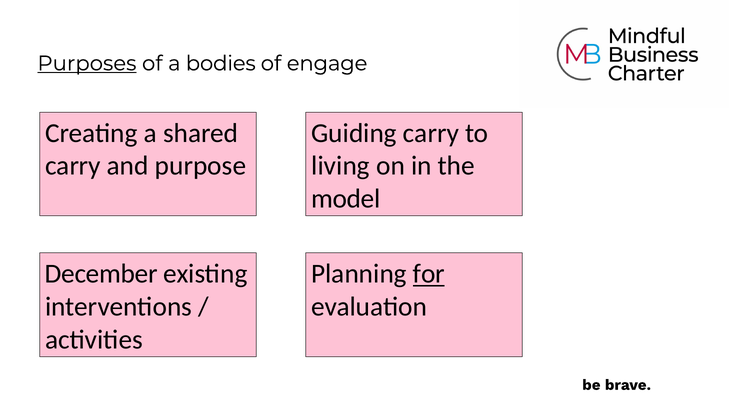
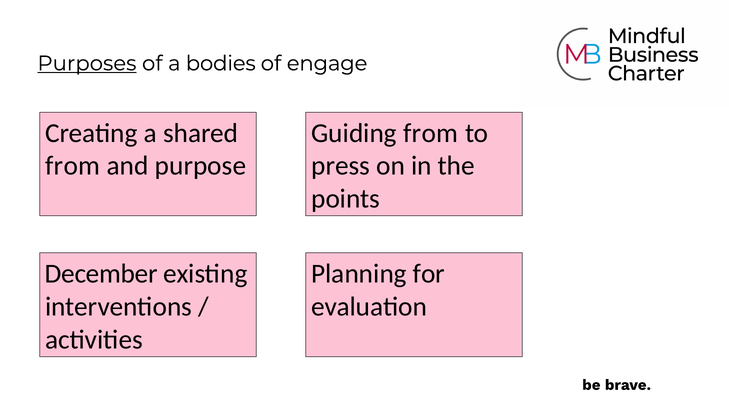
Guiding carry: carry -> from (431, 133)
carry: carry -> from (73, 166)
living: living -> press (341, 166)
model: model -> points (346, 199)
for underline: present -> none (429, 274)
